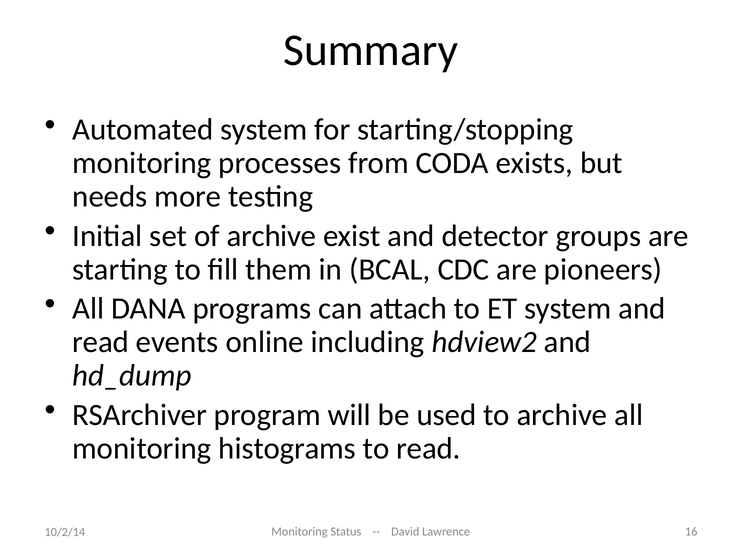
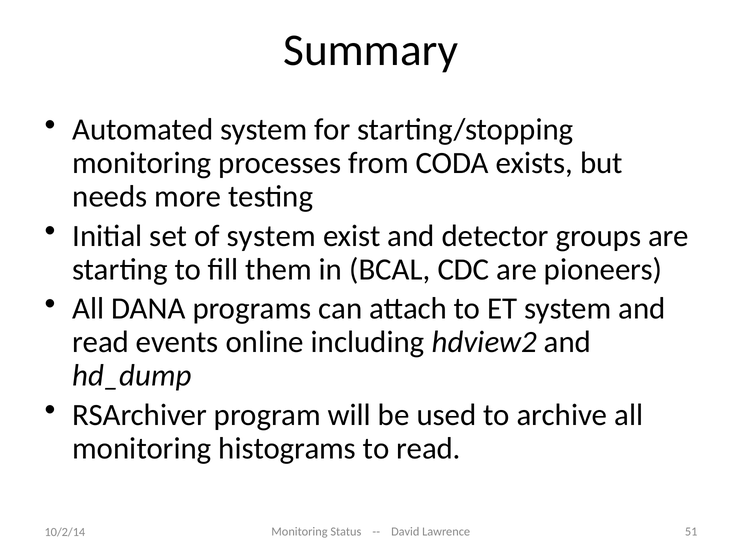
of archive: archive -> system (271, 236)
16: 16 -> 51 (691, 531)
